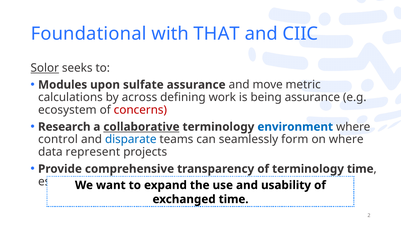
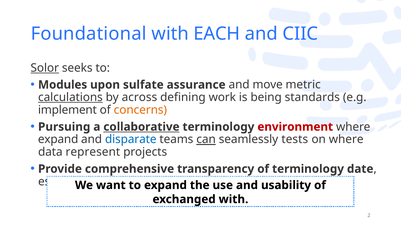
THAT: THAT -> EACH (217, 34)
calculations underline: none -> present (70, 97)
being assurance: assurance -> standards (312, 97)
ecosystem: ecosystem -> implement (67, 110)
concerns colour: red -> orange (140, 110)
Research: Research -> Pursuing (64, 127)
environment colour: blue -> red (295, 127)
control: control -> expand (58, 139)
can underline: none -> present (206, 139)
seamlessly form: form -> tests (295, 139)
time: time -> date (360, 169)
exchanged time: time -> with (234, 199)
